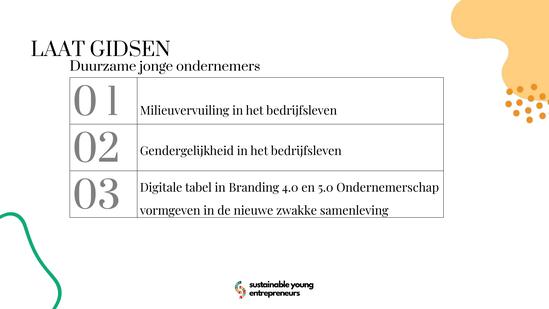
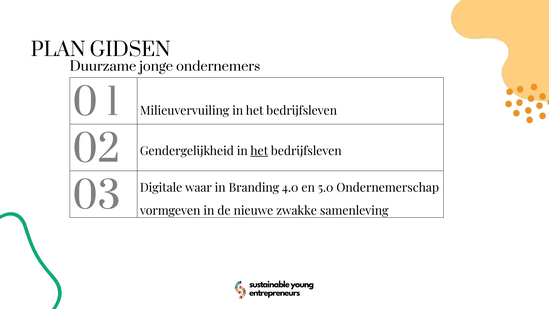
LAAT: LAAT -> PLAN (58, 50)
het underline: none -> present (259, 151)
tabel: tabel -> waar (198, 188)
